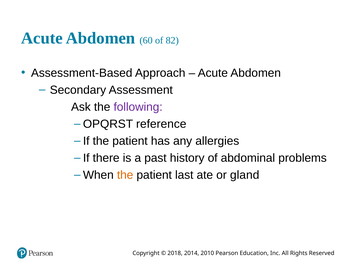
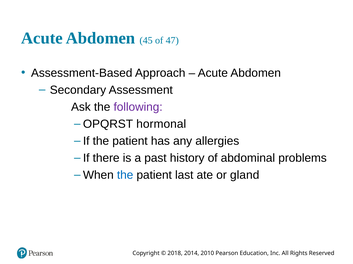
60: 60 -> 45 (146, 41)
82: 82 -> 47 (172, 41)
reference: reference -> hormonal (161, 124)
the colour: orange -> blue (125, 176)
